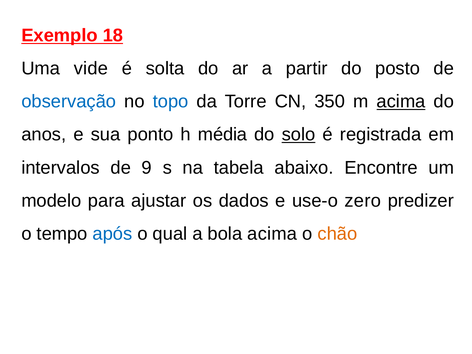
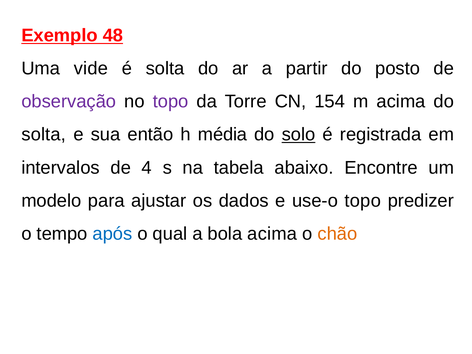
18: 18 -> 48 (113, 35)
observação colour: blue -> purple (69, 101)
topo colour: blue -> purple (171, 101)
350: 350 -> 154 (330, 101)
acima underline: present -> none (401, 101)
anos: anos -> solta (44, 135)
ponto: ponto -> então (150, 135)
9: 9 -> 4 (147, 168)
use-o zero: zero -> topo (363, 201)
